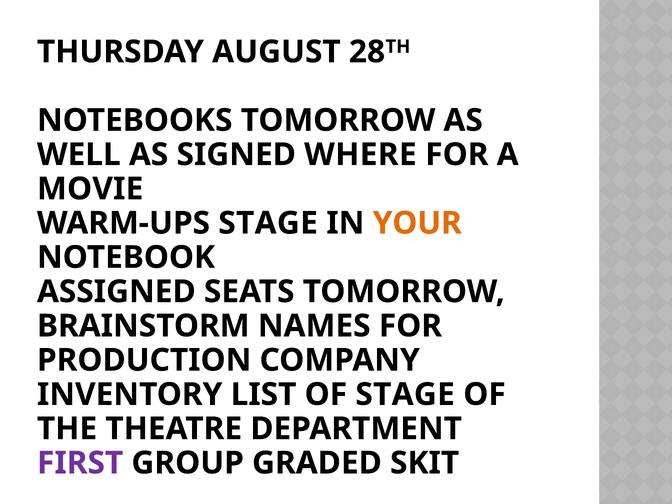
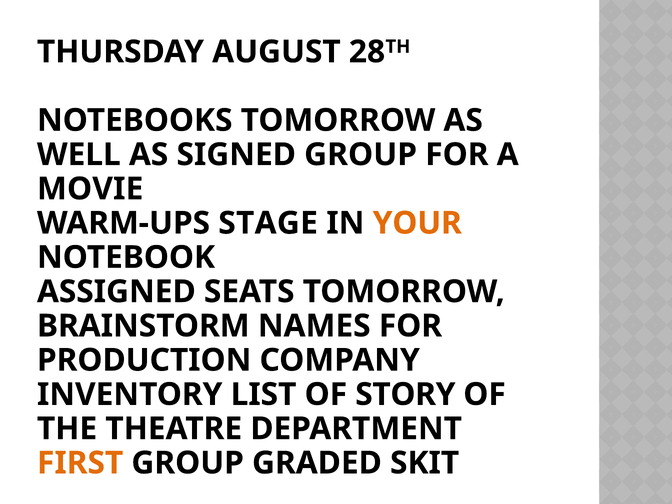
SIGNED WHERE: WHERE -> GROUP (361, 155)
OF STAGE: STAGE -> STORY (405, 394)
FIRST colour: purple -> orange (80, 463)
